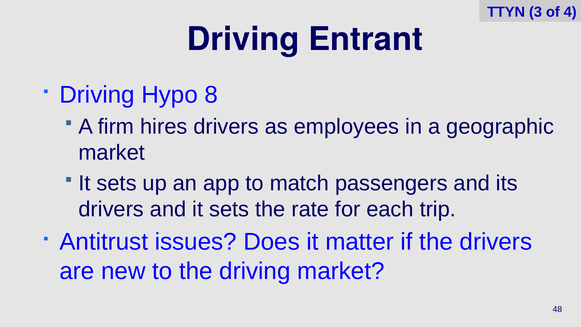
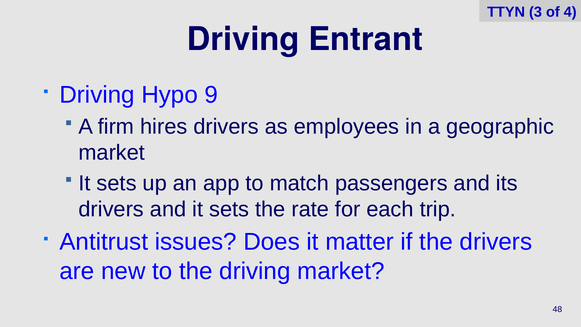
8: 8 -> 9 (211, 95)
